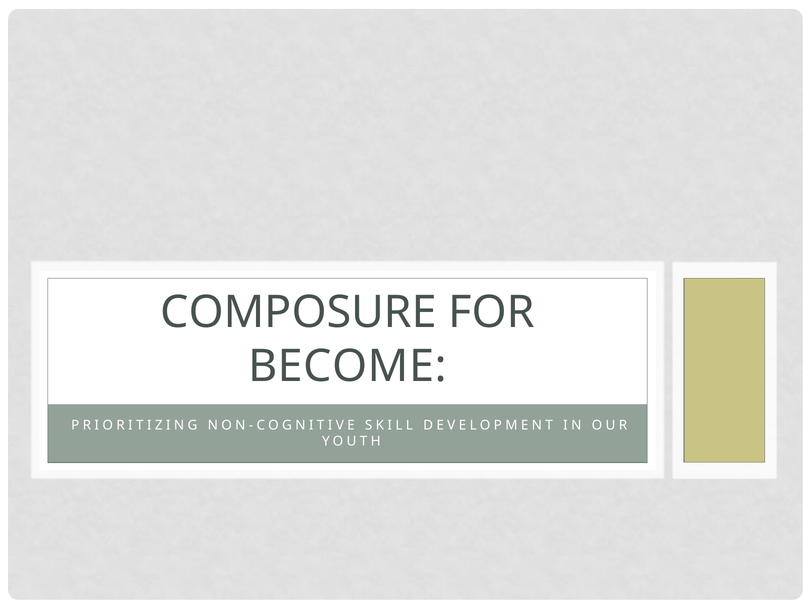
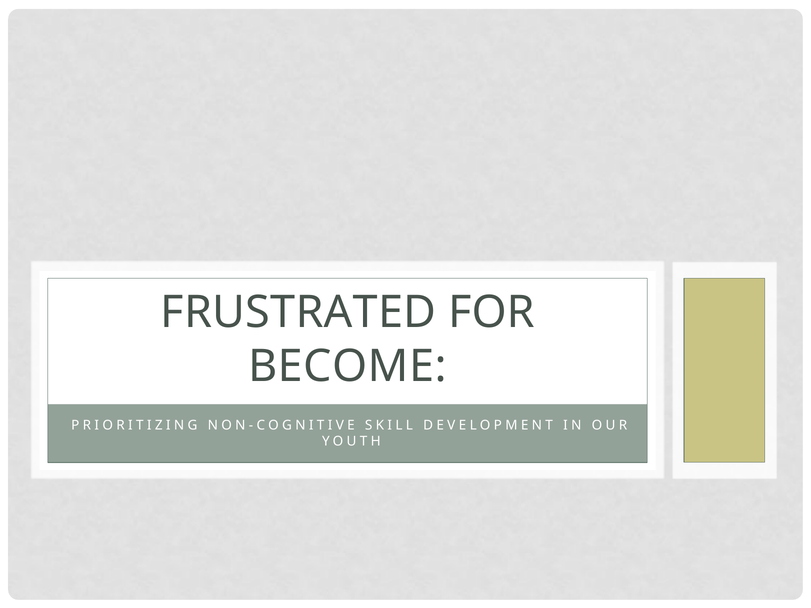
COMPOSURE: COMPOSURE -> FRUSTRATED (298, 312)
